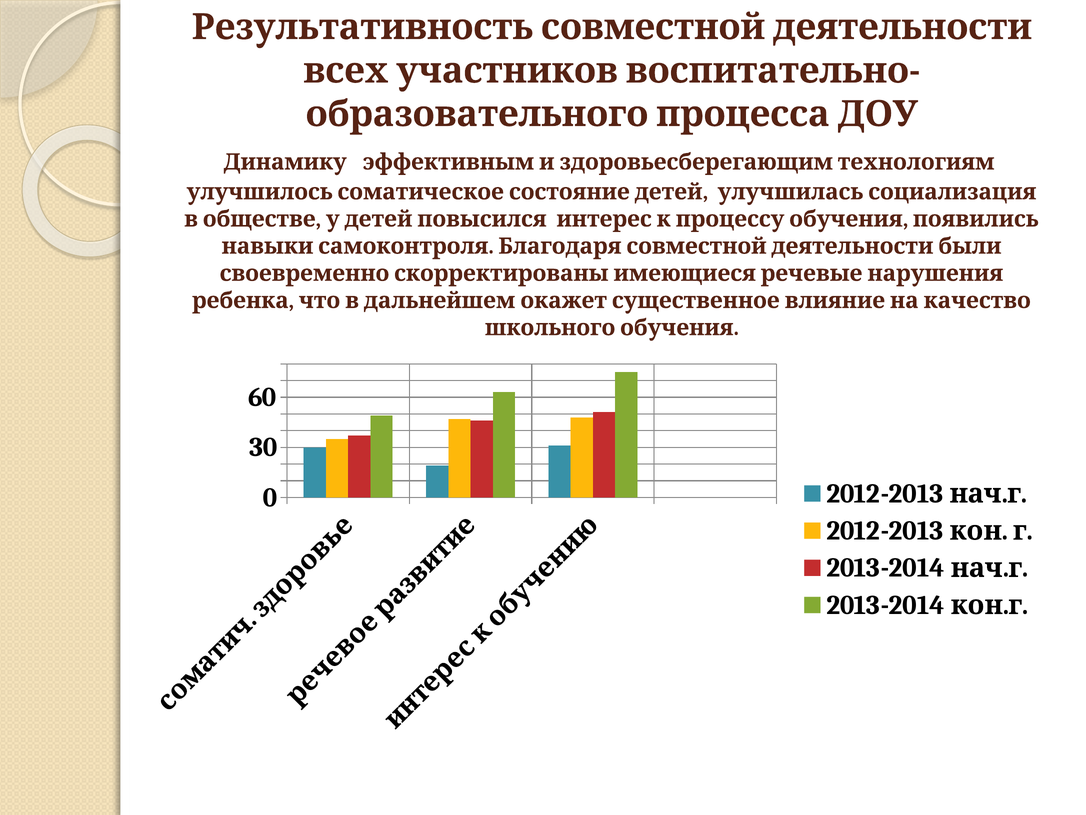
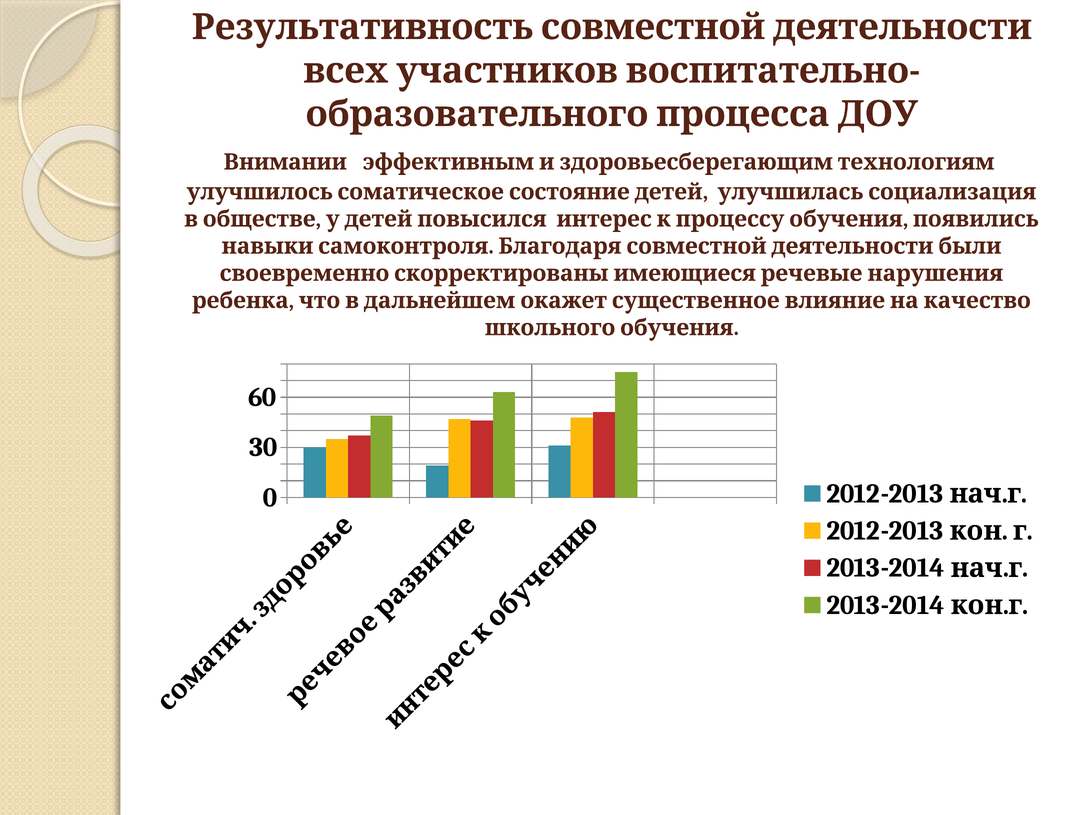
Динамику: Динамику -> Внимании (285, 162)
